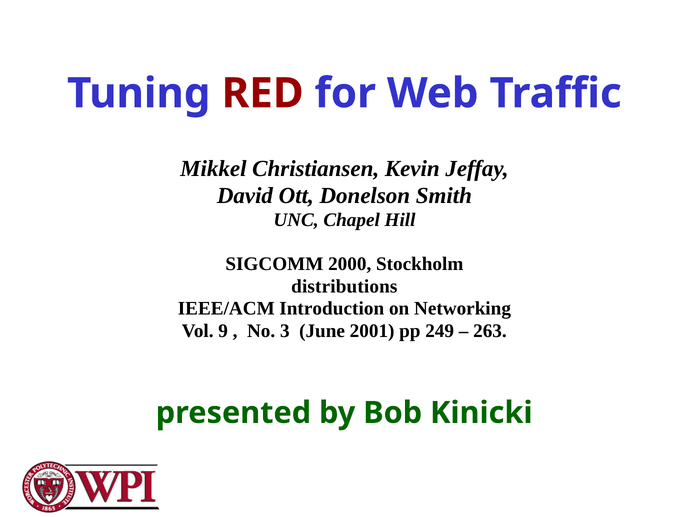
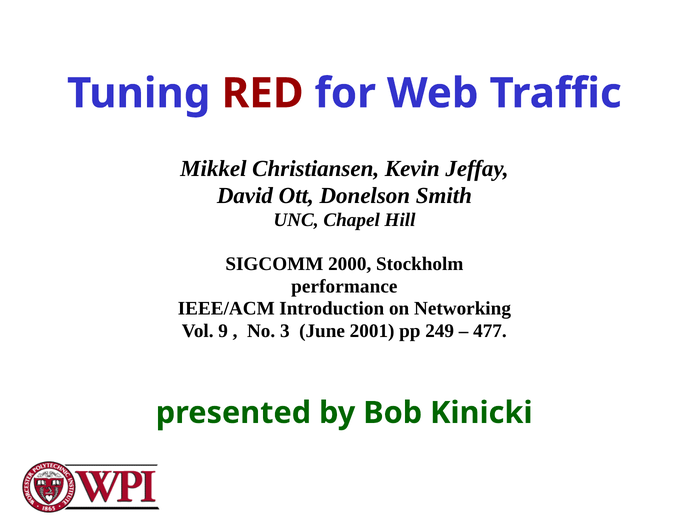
distributions: distributions -> performance (344, 286)
263: 263 -> 477 (490, 331)
